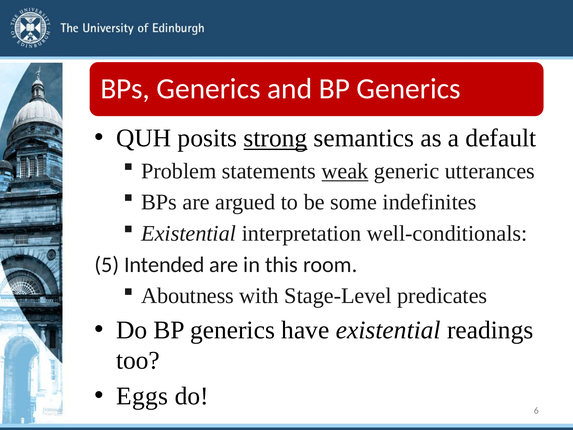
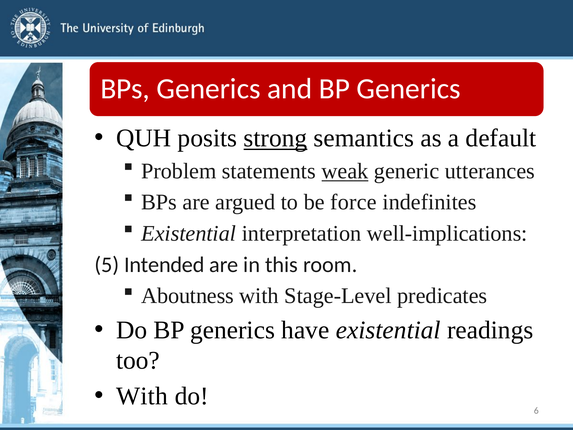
some: some -> force (354, 202)
well-conditionals: well-conditionals -> well-implications (447, 233)
Eggs: Eggs -> With (142, 396)
